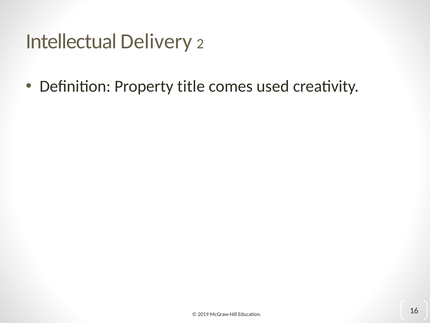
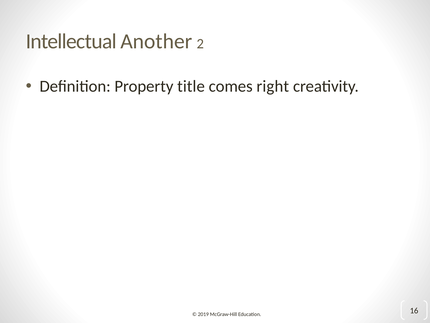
Delivery: Delivery -> Another (156, 41)
used: used -> right (273, 86)
